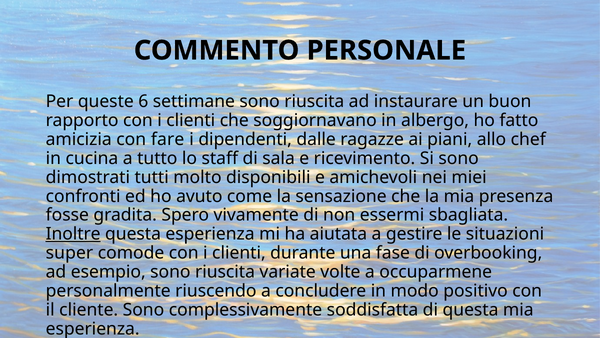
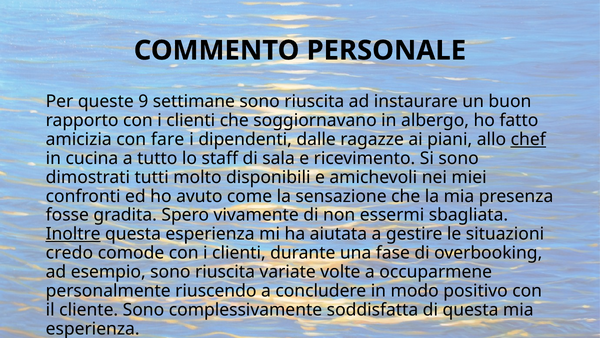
6: 6 -> 9 (143, 101)
chef underline: none -> present (528, 139)
super: super -> credo (69, 253)
